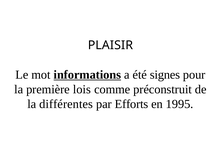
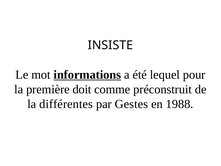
PLAISIR: PLAISIR -> INSISTE (110, 45)
signes: signes -> lequel (165, 75)
lois: lois -> doit (82, 89)
Efforts: Efforts -> Gestes (131, 104)
1995: 1995 -> 1988 (180, 104)
